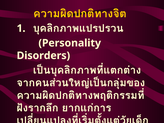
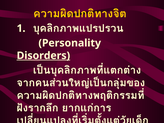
Disorders underline: none -> present (43, 56)
